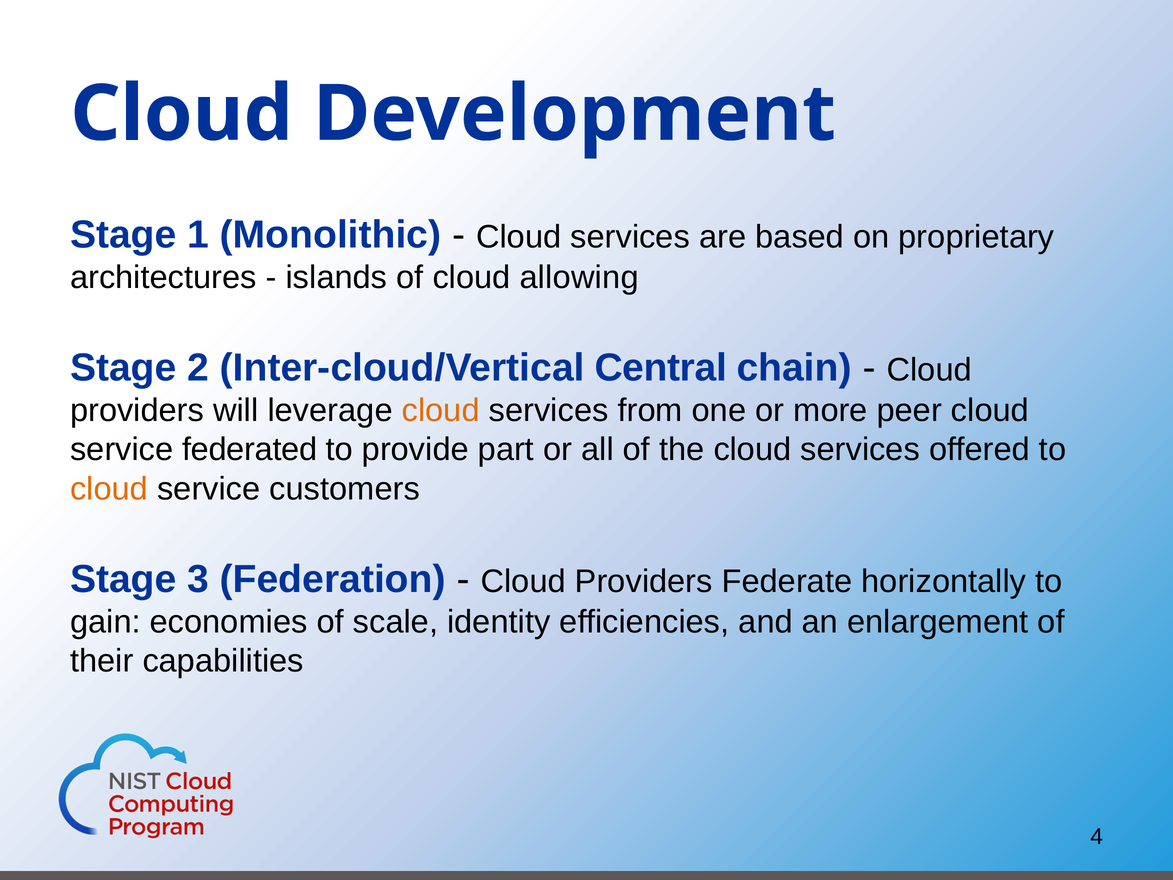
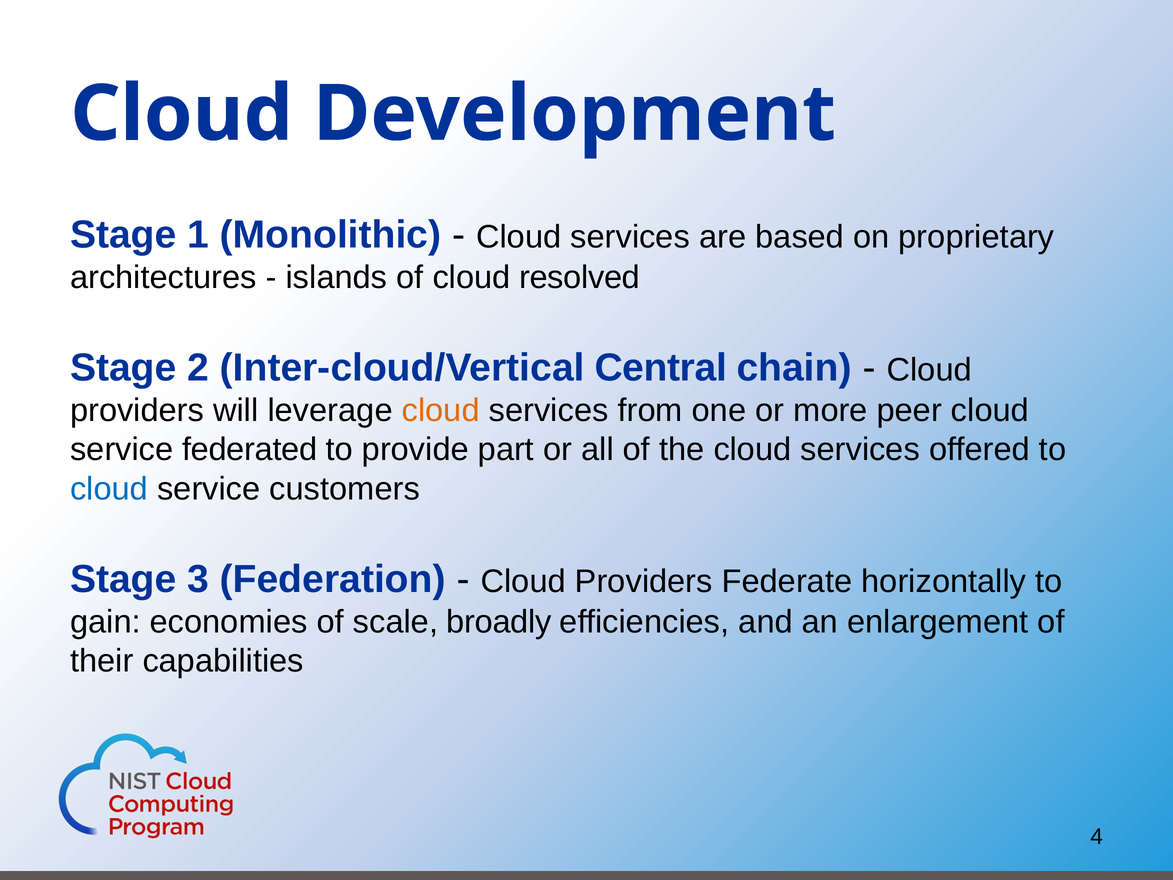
allowing: allowing -> resolved (579, 277)
cloud colour: orange -> blue (109, 489)
identity: identity -> broadly (499, 622)
